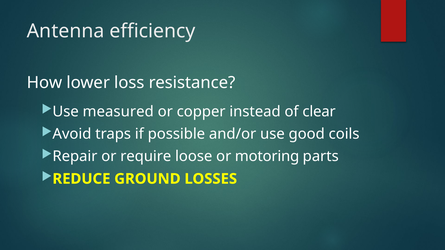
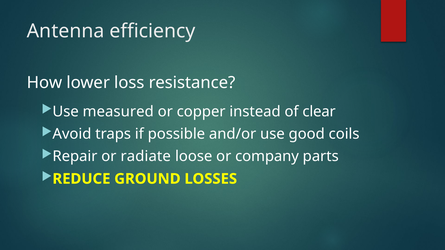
require: require -> radiate (146, 157)
motoring: motoring -> company (267, 157)
